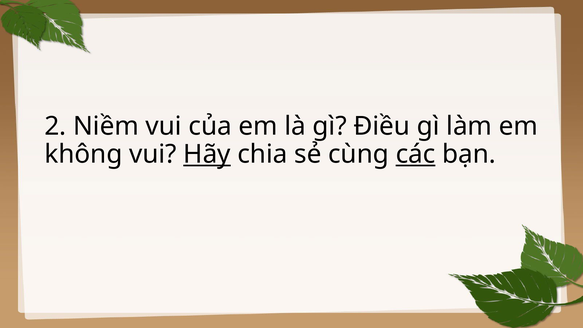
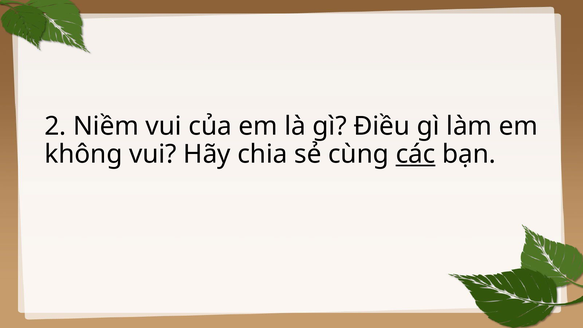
Hãy underline: present -> none (207, 154)
